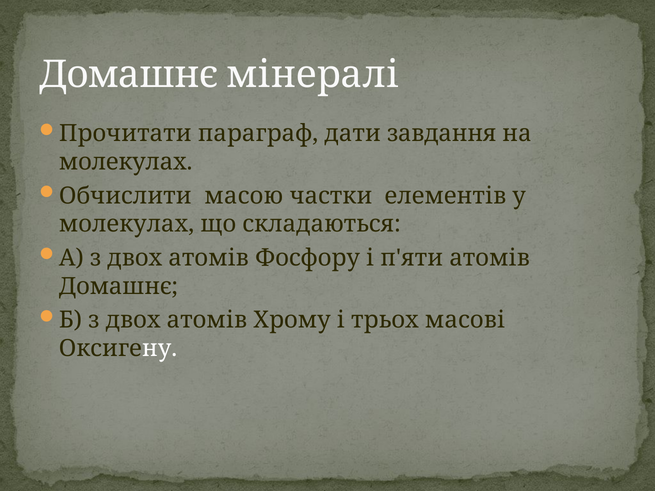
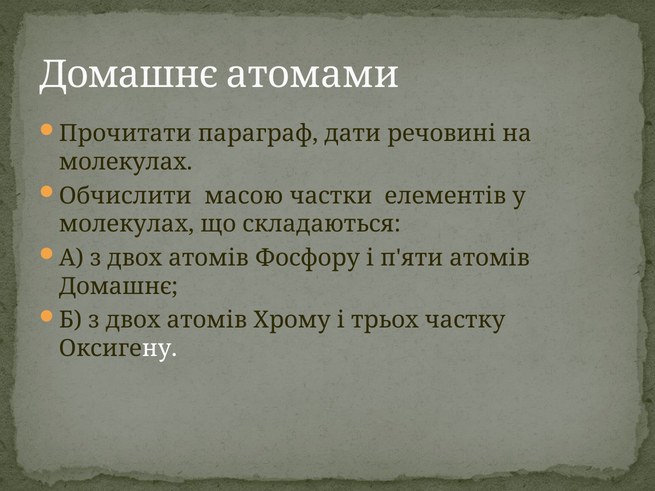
мінералі: мінералі -> атомами (313, 75)
завдання: завдання -> речовині (442, 134)
масові: масові -> частку (465, 320)
